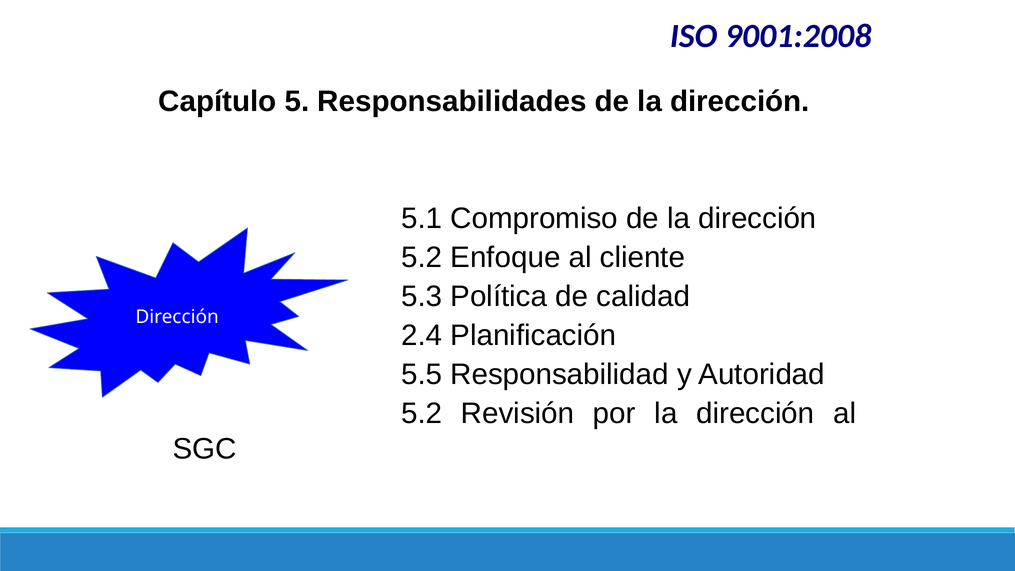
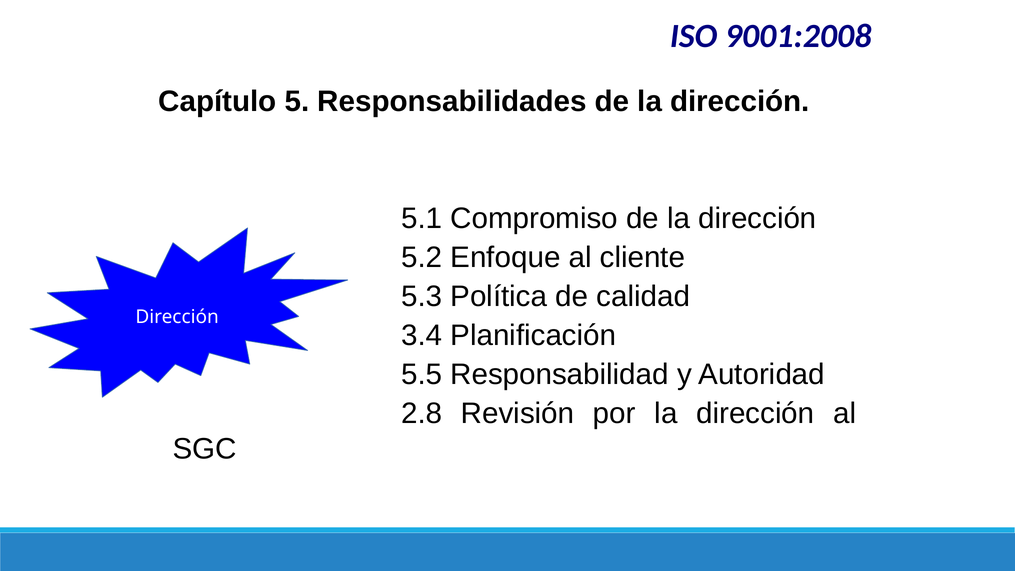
2.4: 2.4 -> 3.4 (422, 336)
5.2: 5.2 -> 2.8 (422, 413)
